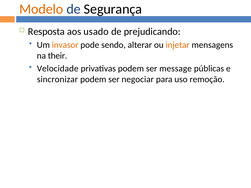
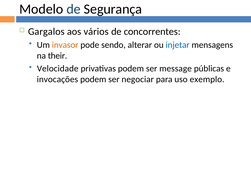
Modelo colour: orange -> black (41, 9)
Resposta: Resposta -> Gargalos (46, 32)
usado: usado -> vários (96, 32)
prejudicando: prejudicando -> concorrentes (152, 32)
injetar colour: orange -> blue (178, 45)
sincronizar: sincronizar -> invocações (57, 79)
remoção: remoção -> exemplo (207, 79)
